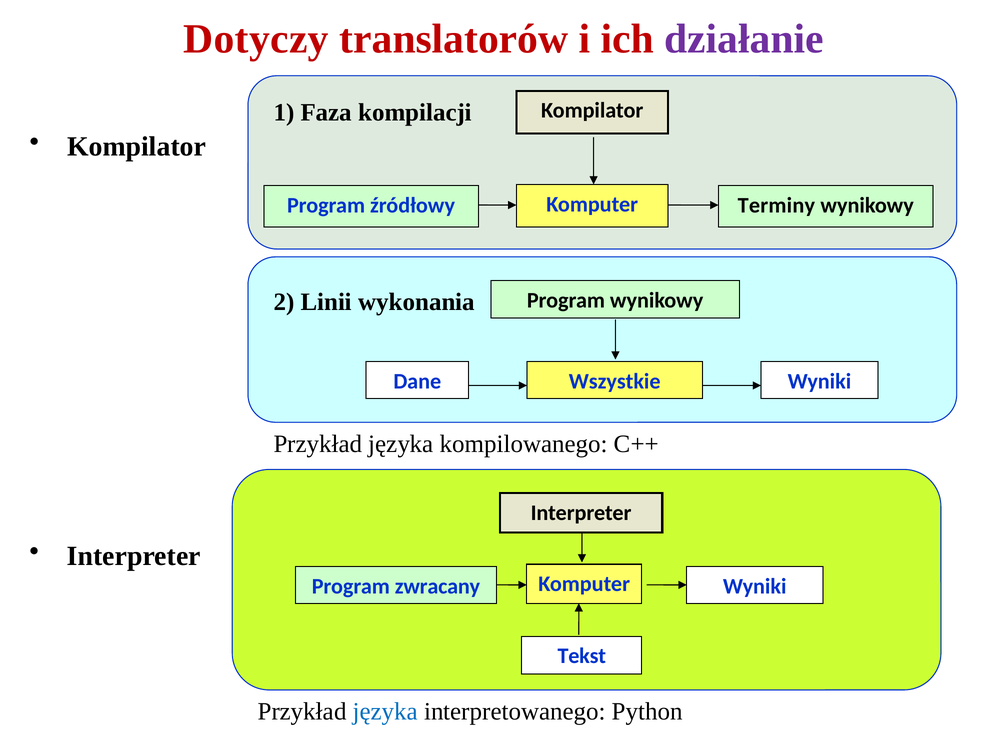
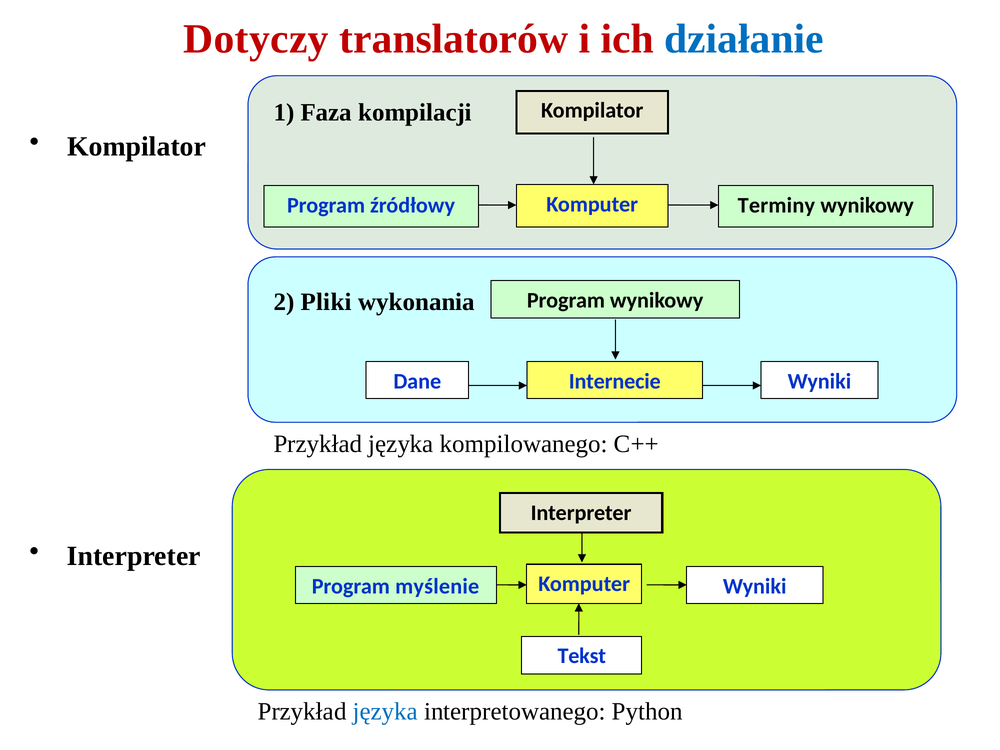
działanie colour: purple -> blue (744, 39)
Linii: Linii -> Pliki (326, 302)
Wszystkie: Wszystkie -> Internecie (615, 381)
zwracany: zwracany -> myślenie (437, 586)
